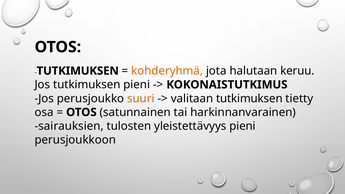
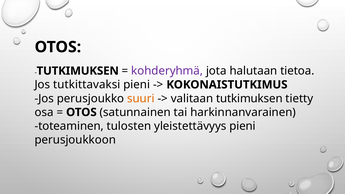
kohderyhmä colour: orange -> purple (167, 71)
keruu: keruu -> tietoa (297, 71)
Jos tutkimuksen: tutkimuksen -> tutkittavaksi (87, 85)
sairauksien: sairauksien -> toteaminen (69, 126)
